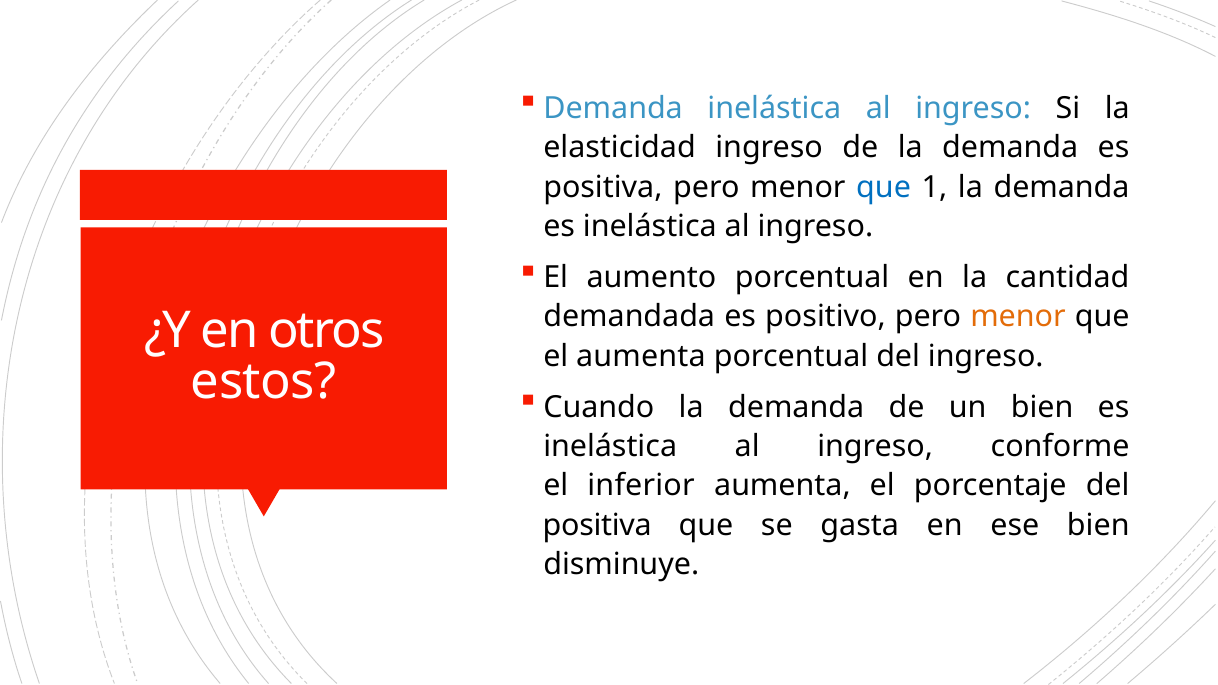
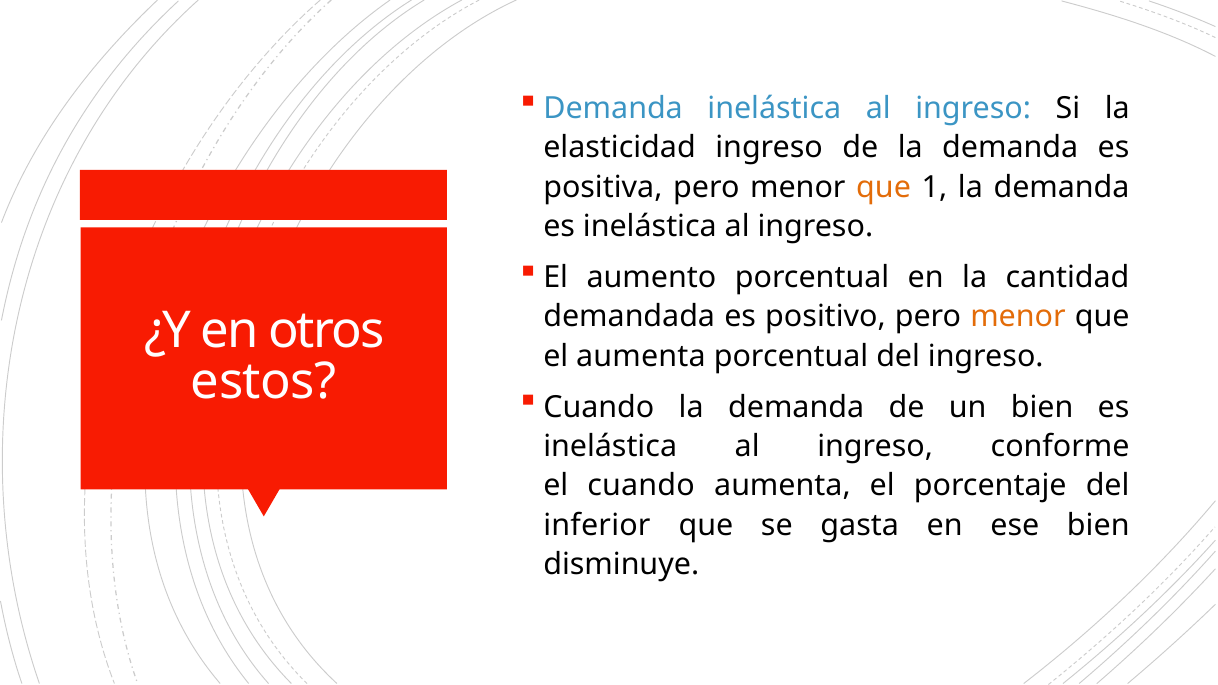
que colour: blue -> orange (884, 187)
el inferior: inferior -> cuando (641, 486)
positiva: positiva -> inferior (597, 525)
